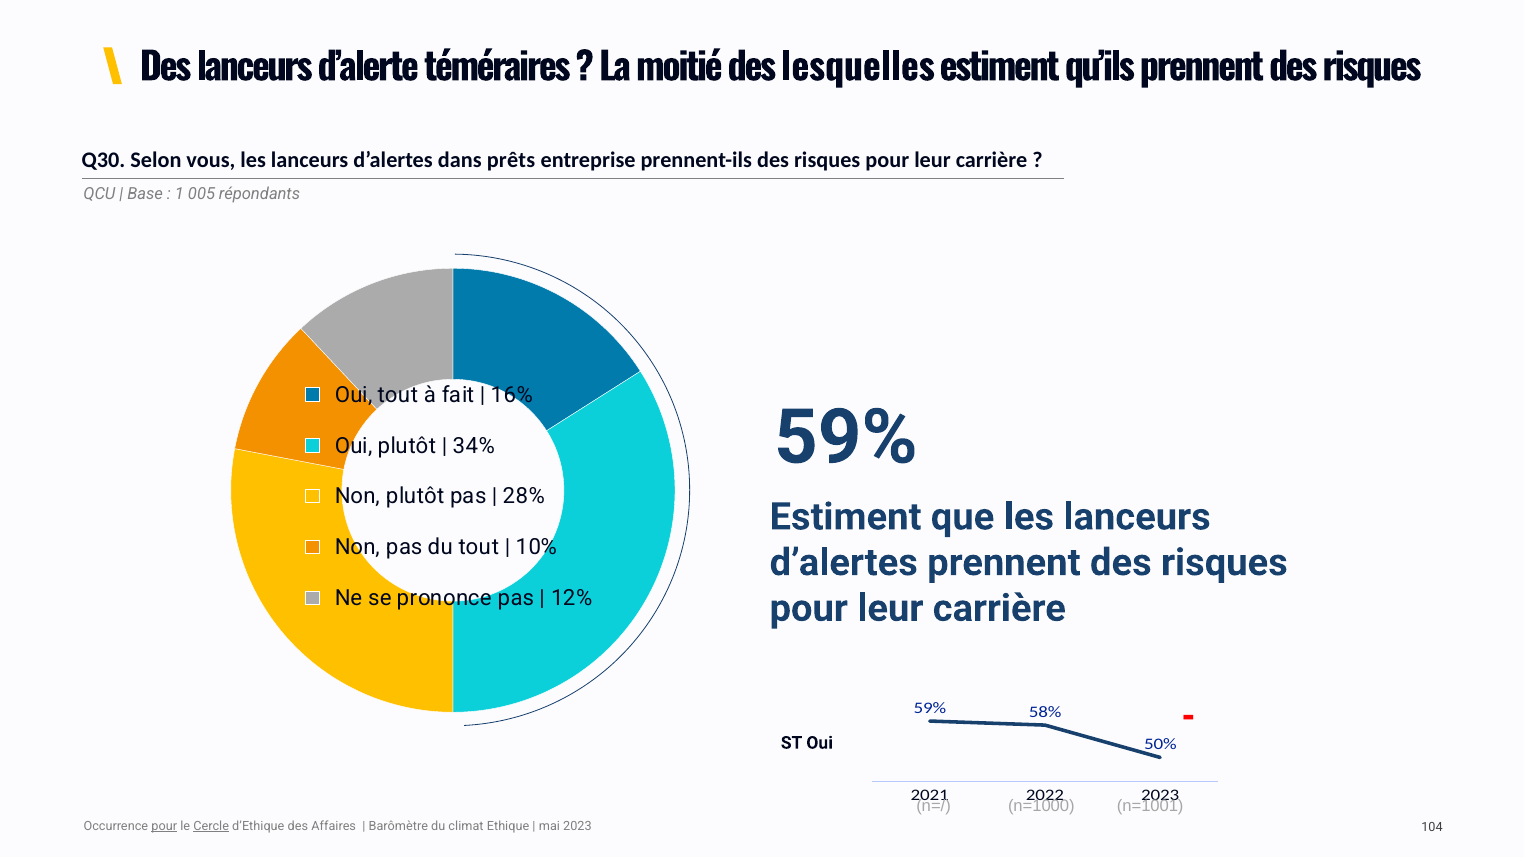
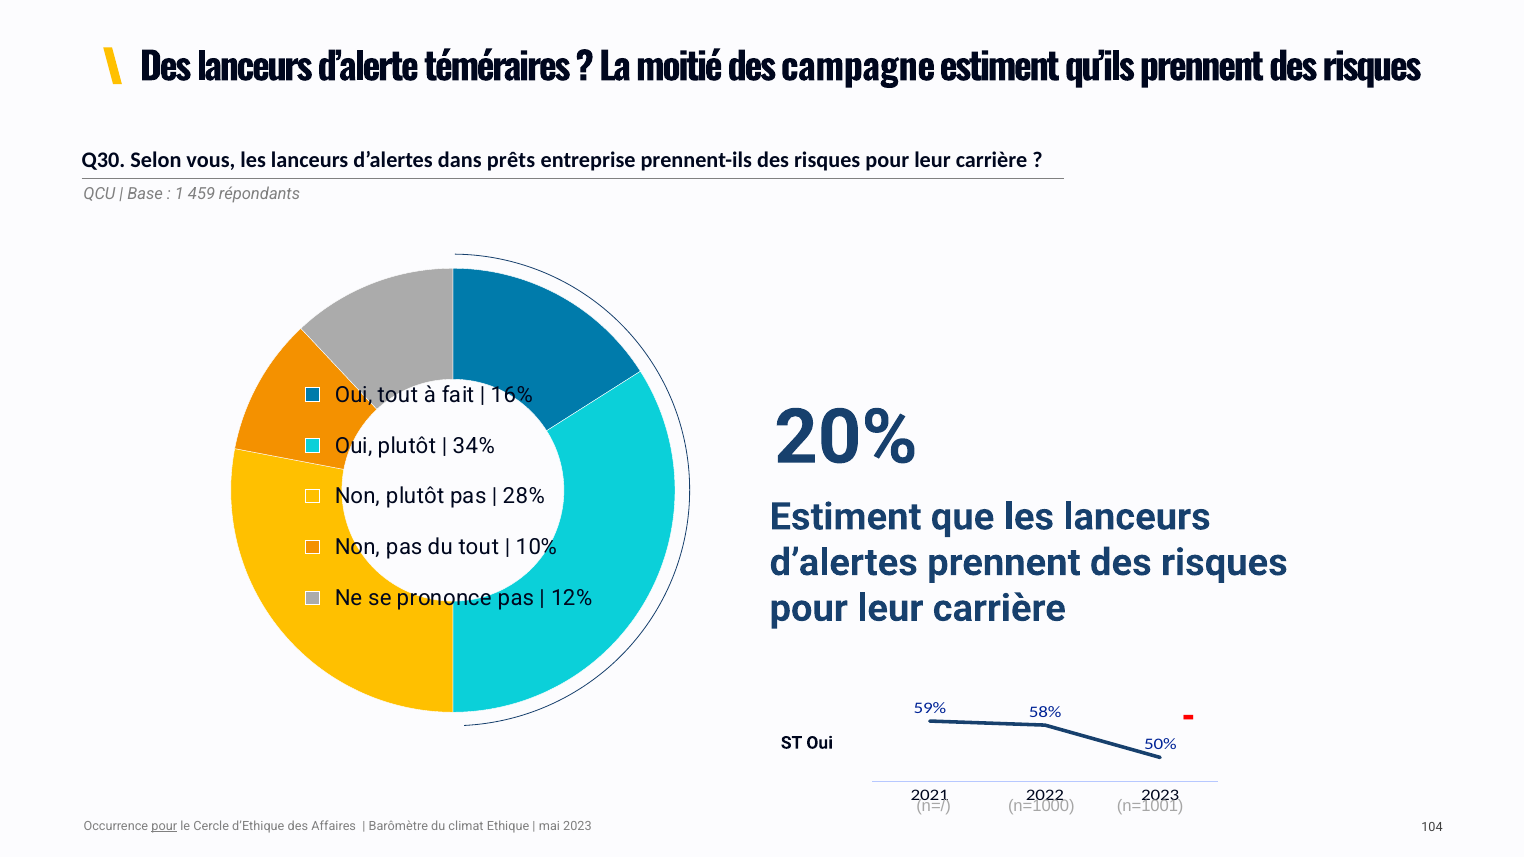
lesquelles: lesquelles -> campagne (858, 68)
005: 005 -> 459 (202, 195)
59%: 59% -> 20% (846, 438)
Cercle underline: present -> none (211, 827)
